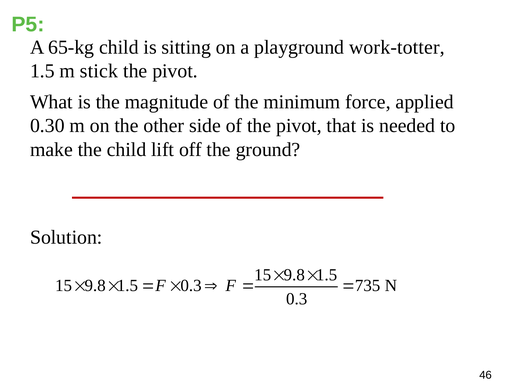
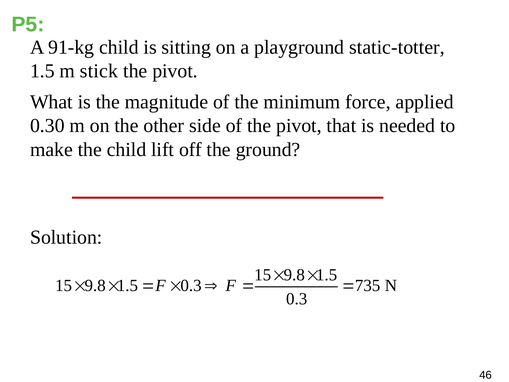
65-kg: 65-kg -> 91-kg (71, 47)
work-totter: work-totter -> static-totter (397, 47)
